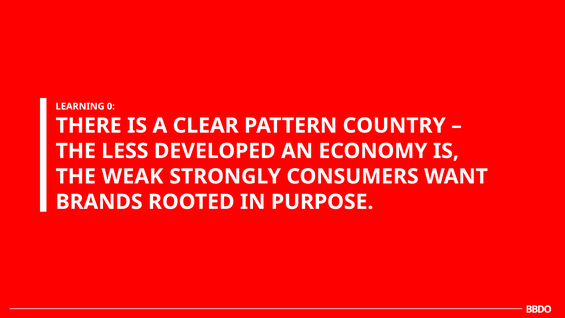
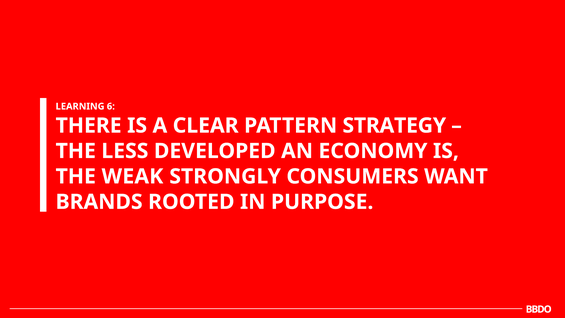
0: 0 -> 6 (111, 106)
COUNTRY: COUNTRY -> STRATEGY (394, 126)
